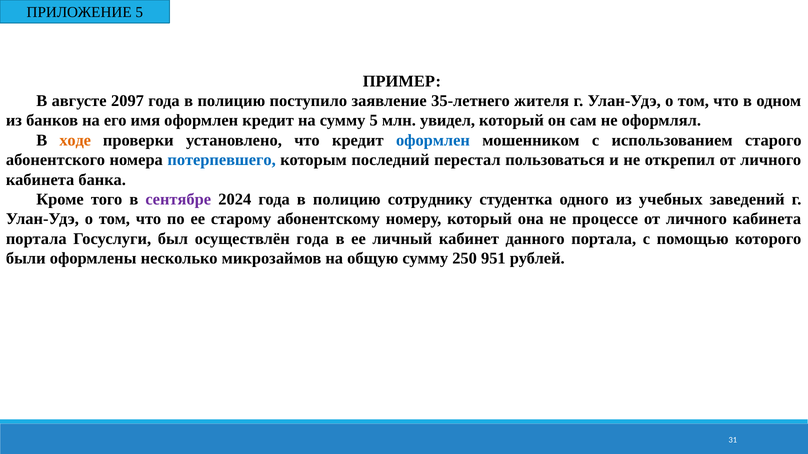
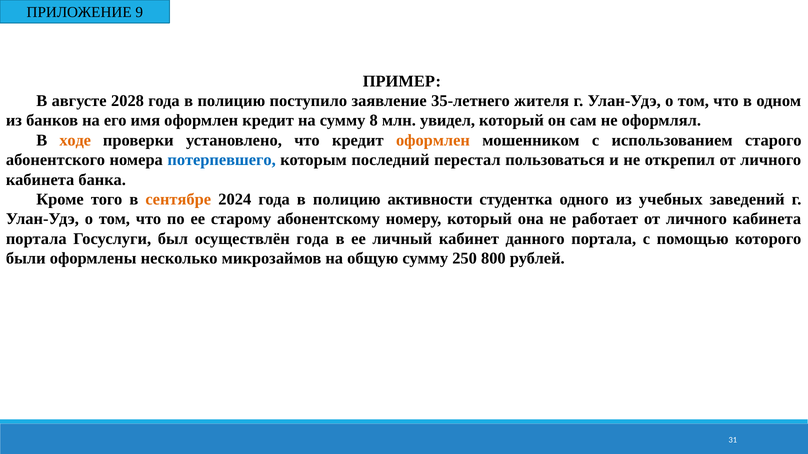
ПРИЛОЖЕНИЕ 5: 5 -> 9 (139, 12)
2097: 2097 -> 2028 (128, 101)
сумму 5: 5 -> 8 (374, 121)
оформлен colour: blue -> orange (433, 140)
сентябре colour: purple -> orange (178, 200)
сотруднику: сотруднику -> активности (430, 200)
процессе: процессе -> работает (605, 219)
951: 951 -> 800 (493, 259)
